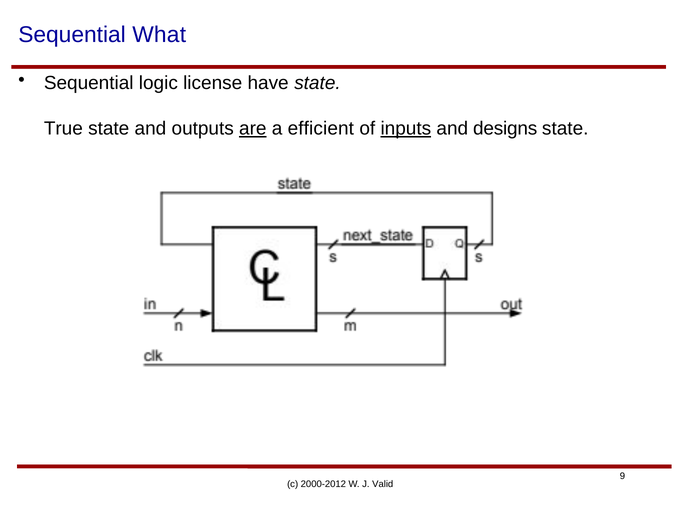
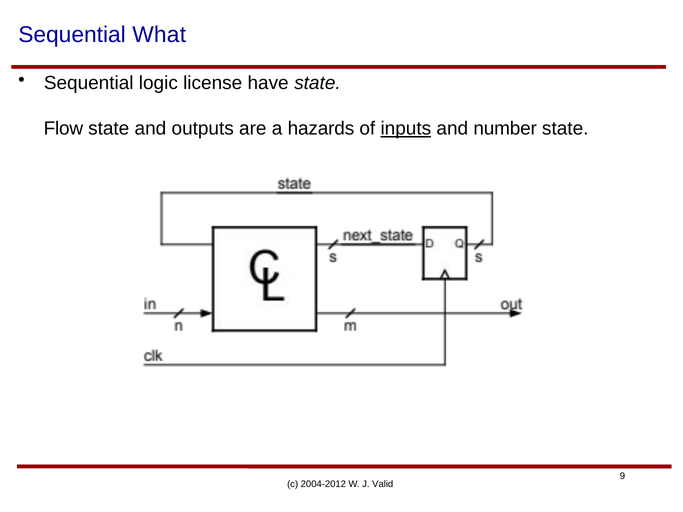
True: True -> Flow (63, 129)
are underline: present -> none (253, 129)
efficient: efficient -> hazards (321, 129)
designs: designs -> number (505, 129)
2000-2012: 2000-2012 -> 2004-2012 (323, 484)
